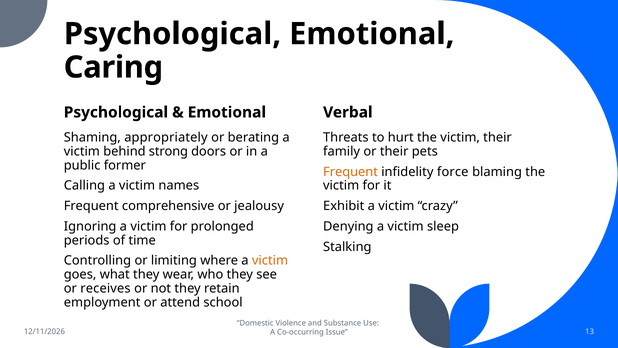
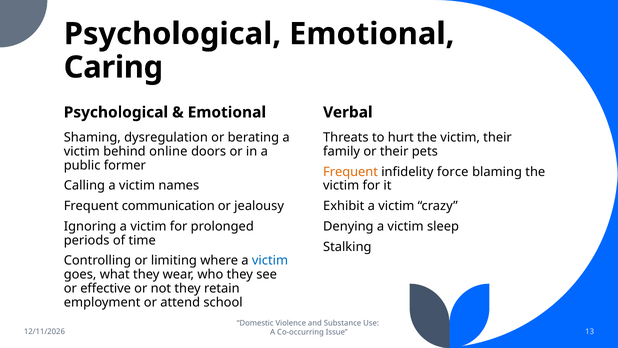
appropriately: appropriately -> dysregulation (166, 137)
strong: strong -> online (168, 151)
comprehensive: comprehensive -> communication (168, 206)
victim colour: orange -> blue (270, 260)
receives: receives -> effective (106, 288)
